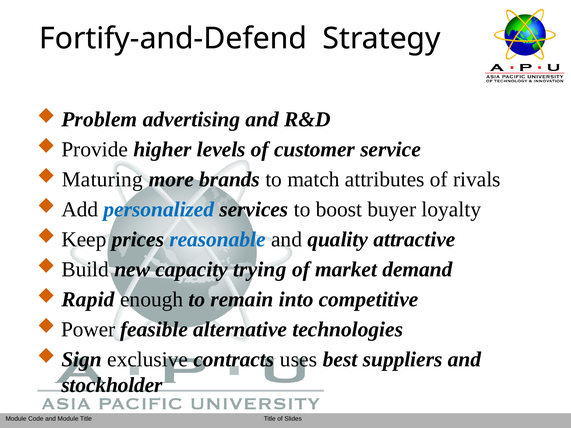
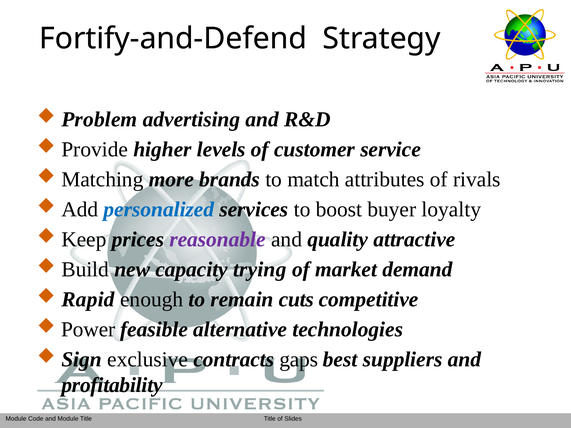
Maturing: Maturing -> Matching (102, 180)
reasonable colour: blue -> purple (218, 240)
into: into -> cuts (296, 300)
uses: uses -> gaps (299, 360)
stockholder: stockholder -> profitability (112, 385)
